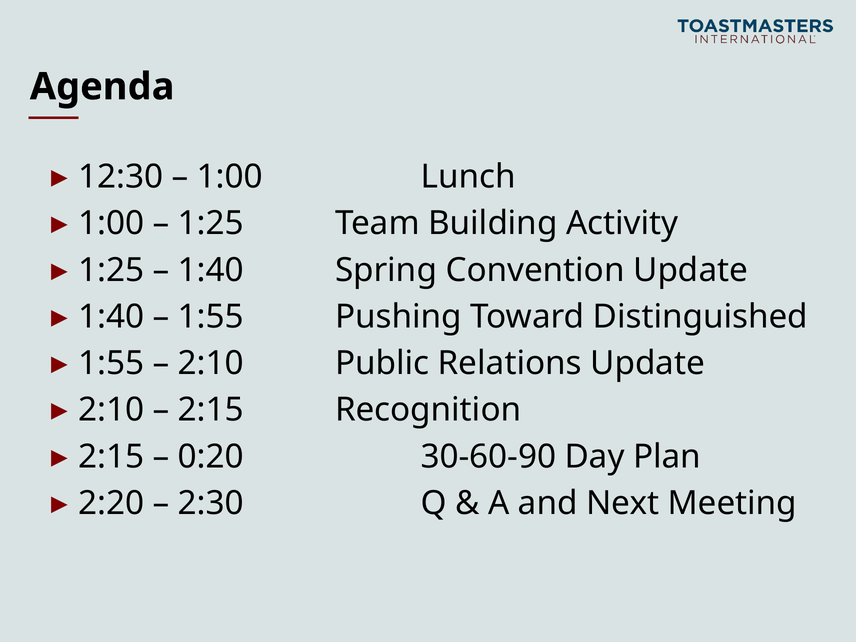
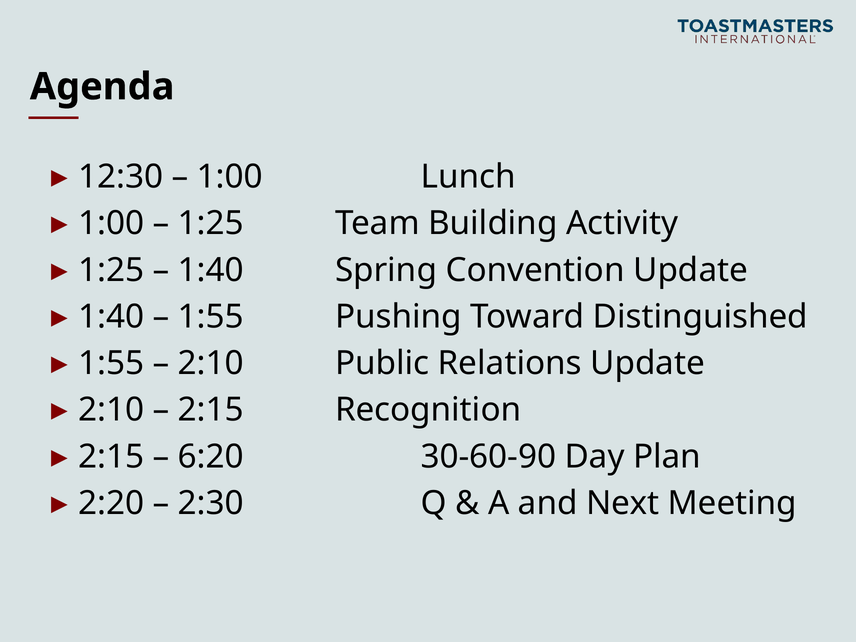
0:20: 0:20 -> 6:20 (211, 457)
